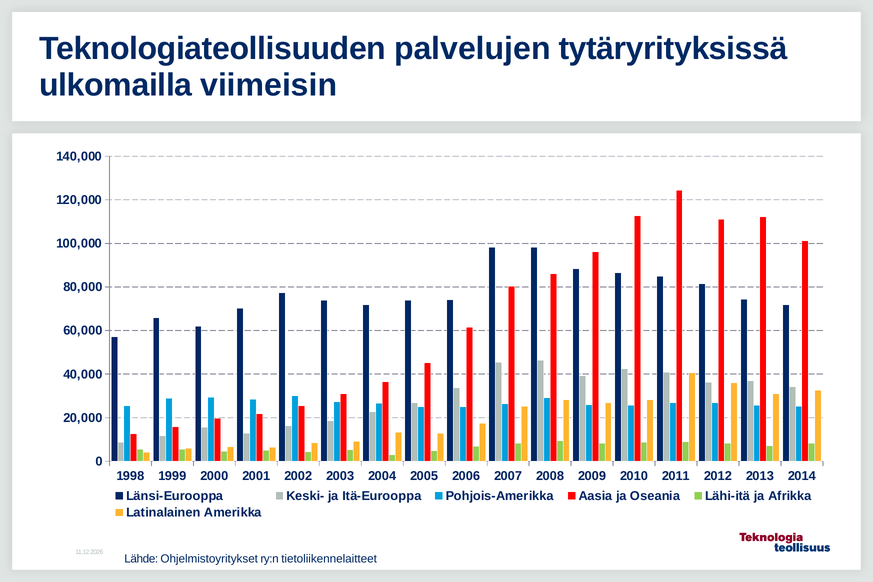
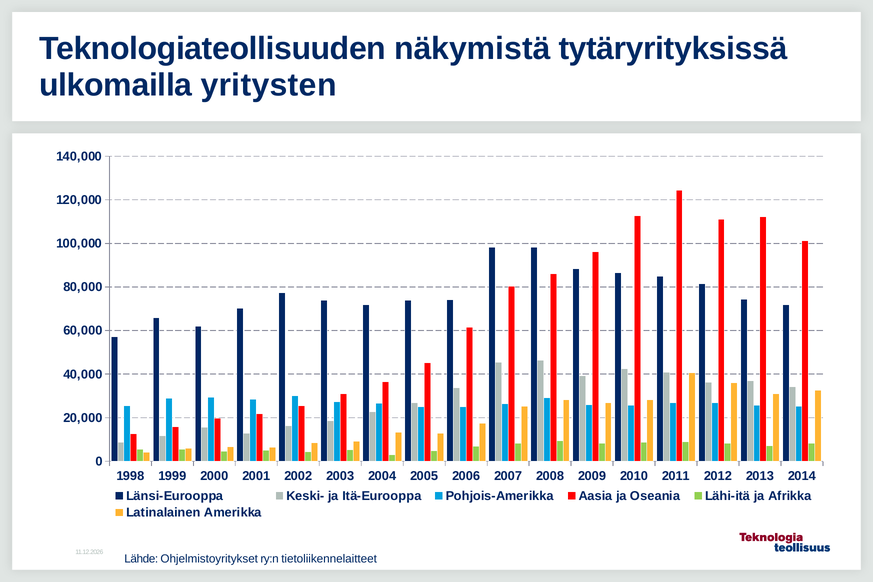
palvelujen: palvelujen -> näkymistä (472, 49)
viimeisin: viimeisin -> yritysten (269, 85)
